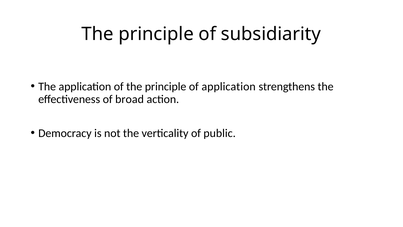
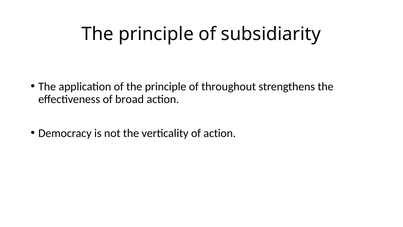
of application: application -> throughout (229, 86)
of public: public -> action (220, 133)
